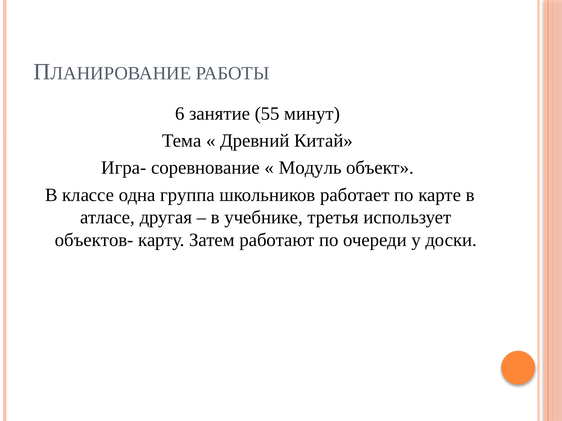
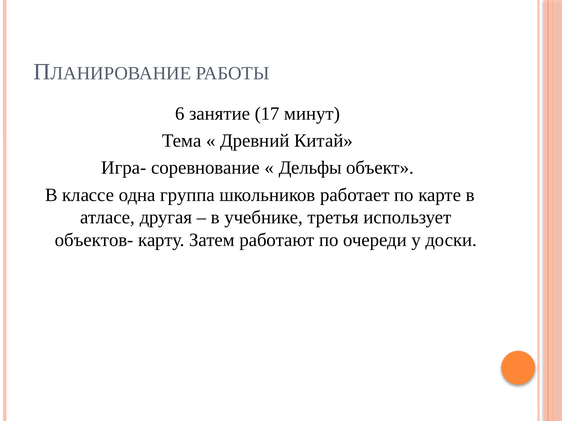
55: 55 -> 17 (267, 114)
Модуль: Модуль -> Дельфы (310, 168)
